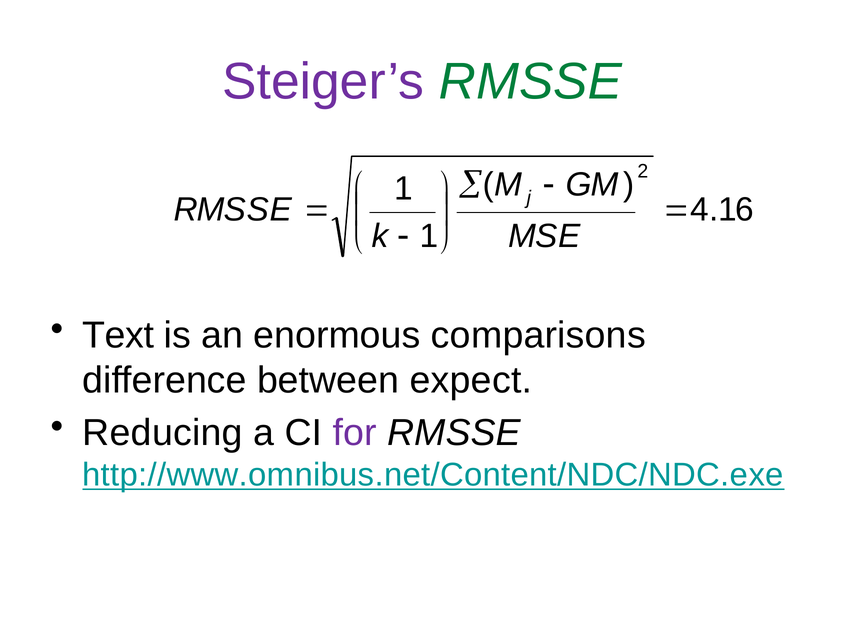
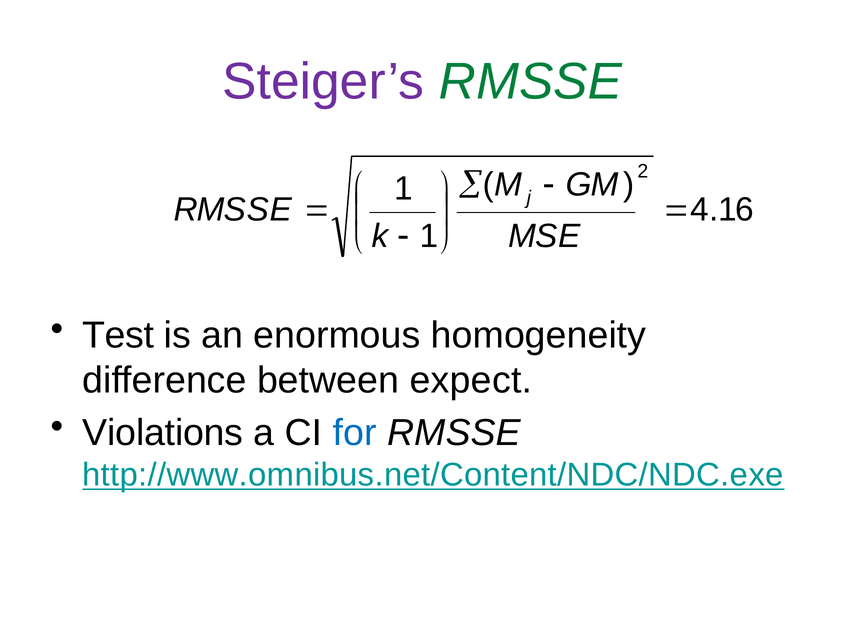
Text: Text -> Test (118, 335)
comparisons: comparisons -> homogeneity (539, 335)
Reducing: Reducing -> Violations (163, 433)
for colour: purple -> blue (355, 433)
